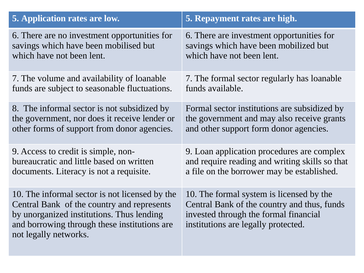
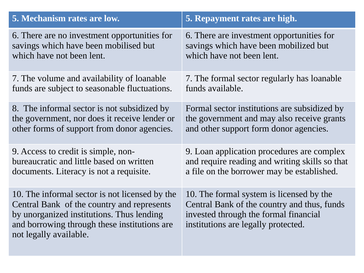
5 Application: Application -> Mechanism (44, 18)
legally networks: networks -> available (71, 234)
